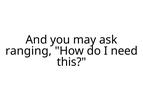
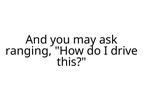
need: need -> drive (124, 51)
